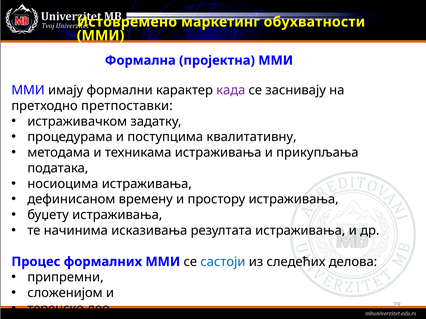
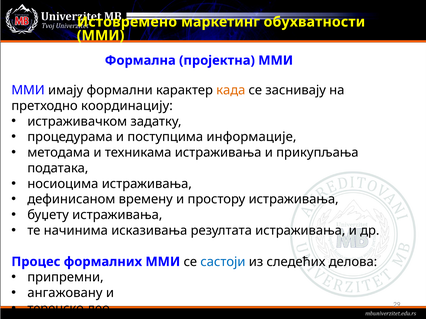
када colour: purple -> orange (231, 90)
претпоставки: претпоставки -> координацију (127, 106)
квалитативну: квалитативну -> информације (251, 137)
сложенијом: сложенијом -> ангажовану (65, 293)
